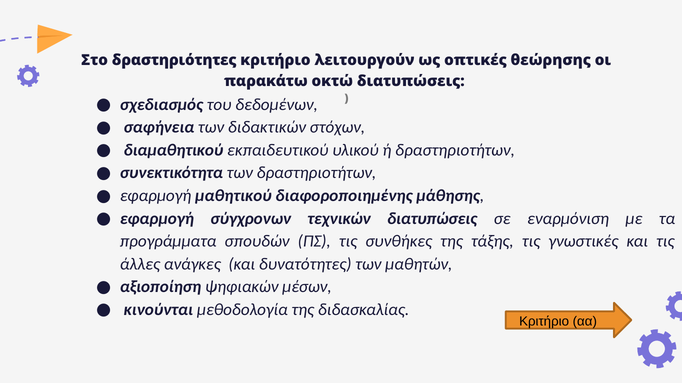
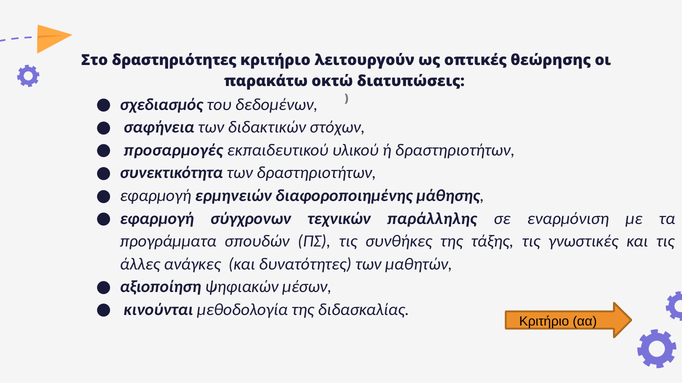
διαμαθητικού: διαμαθητικού -> προσαρμογές (173, 150)
μαθητικού: μαθητικού -> ερμηνειών (233, 196)
τεχνικών διατυπώσεις: διατυπώσεις -> παράλληλης (432, 219)
